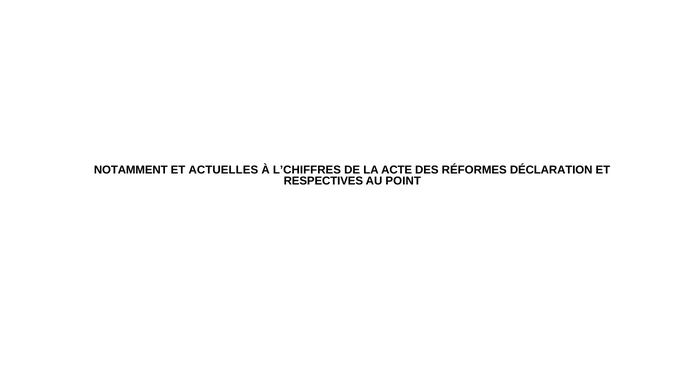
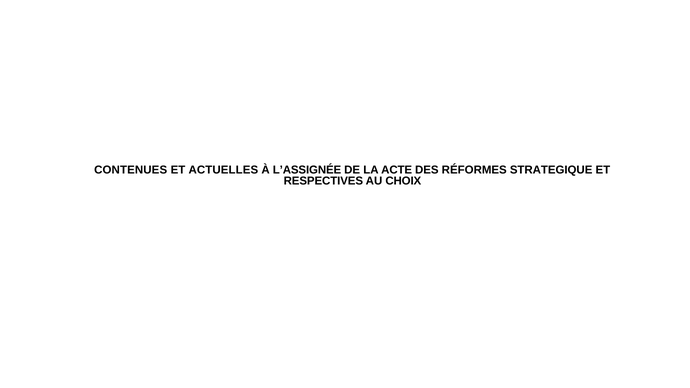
NOTAMMENT: NOTAMMENT -> CONTENUES (131, 170)
L’CHIFFRES: L’CHIFFRES -> L’ASSIGNÉE (307, 170)
DÉCLARATION: DÉCLARATION -> STRATEGIQUE (551, 170)
POINT: POINT -> CHOIX (403, 181)
